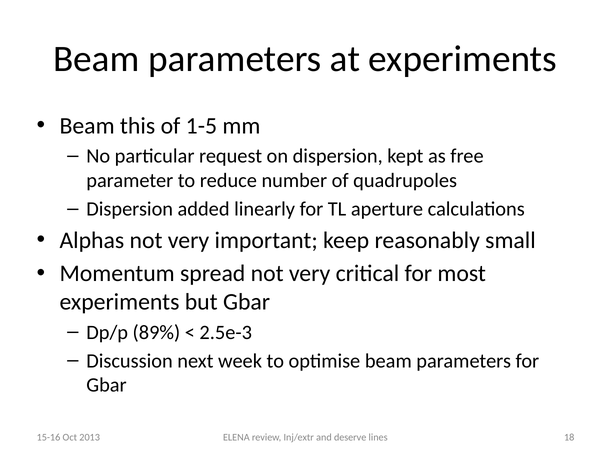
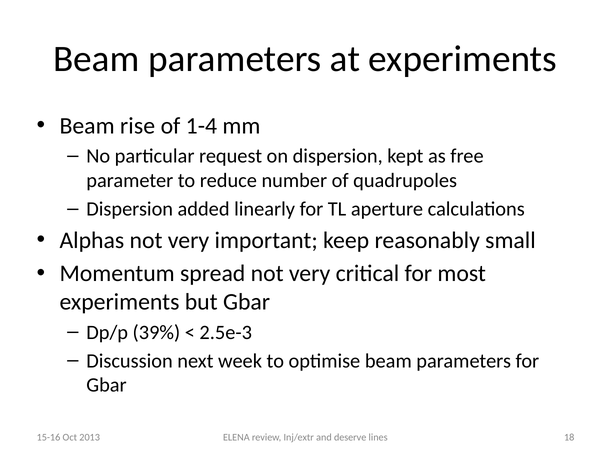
this: this -> rise (138, 126)
1-5: 1-5 -> 1-4 (201, 126)
89%: 89% -> 39% (156, 333)
